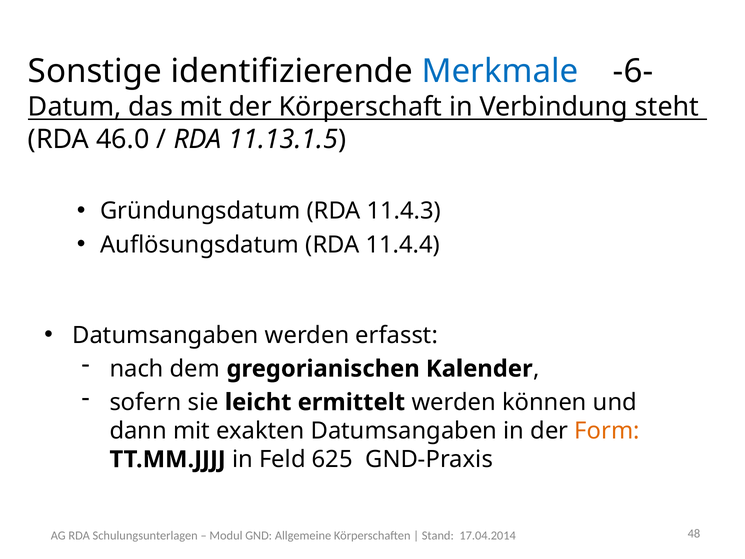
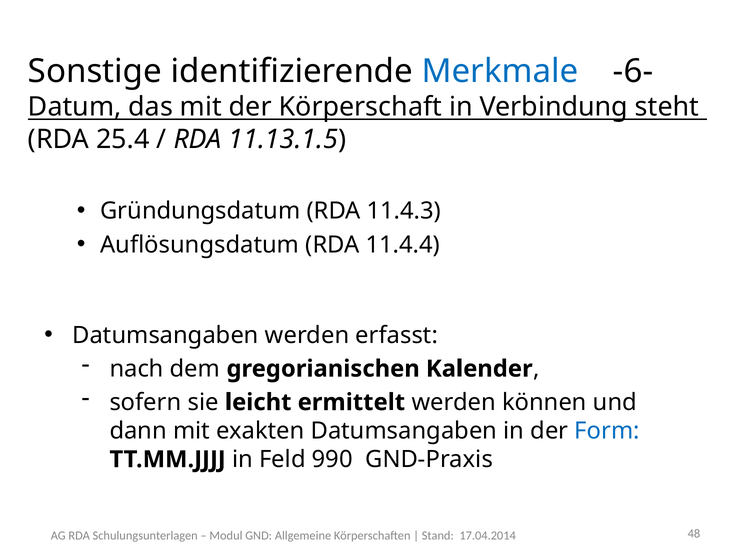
46.0: 46.0 -> 25.4 (123, 139)
Form colour: orange -> blue (607, 431)
625: 625 -> 990 (332, 459)
